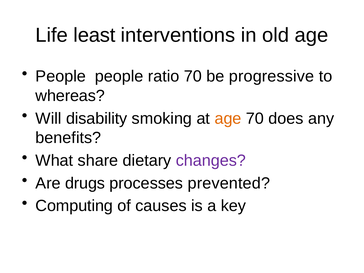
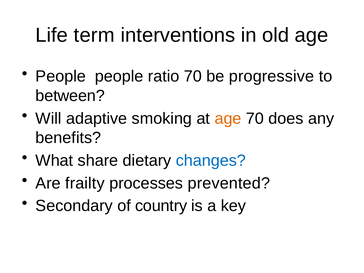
least: least -> term (94, 35)
whereas: whereas -> between (70, 96)
disability: disability -> adaptive (97, 118)
changes colour: purple -> blue (211, 161)
drugs: drugs -> frailty (85, 183)
Computing: Computing -> Secondary (74, 206)
causes: causes -> country (161, 206)
